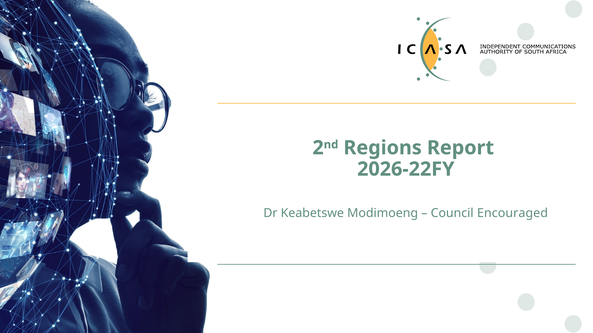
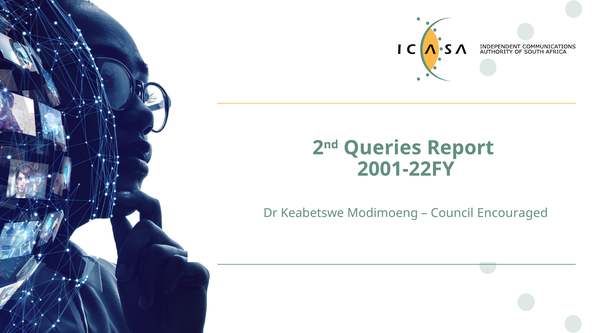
Regions: Regions -> Queries (382, 148)
2026-22FY: 2026-22FY -> 2001-22FY (406, 169)
